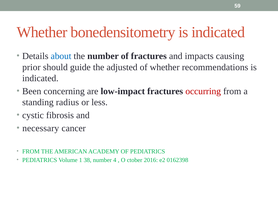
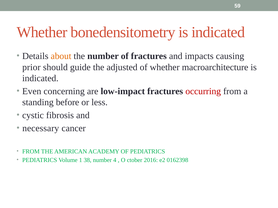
about colour: blue -> orange (61, 56)
recommendations: recommendations -> macroarchitecture (215, 67)
Been: Been -> Even (32, 91)
radius: radius -> before (68, 103)
